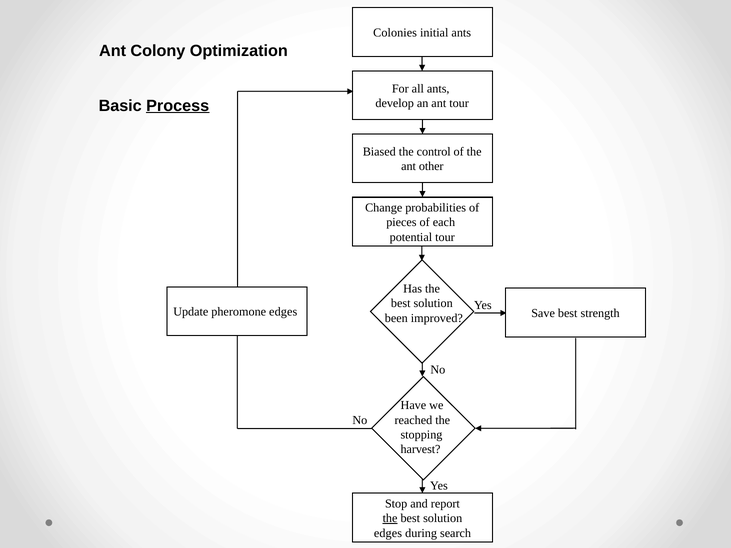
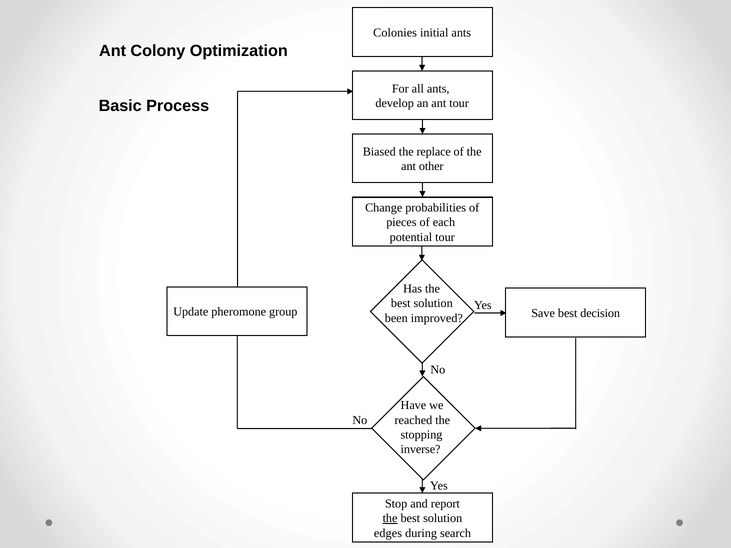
Process underline: present -> none (178, 106)
control: control -> replace (434, 152)
pheromone edges: edges -> group (283, 312)
strength: strength -> decision (600, 314)
harvest: harvest -> inverse (421, 450)
